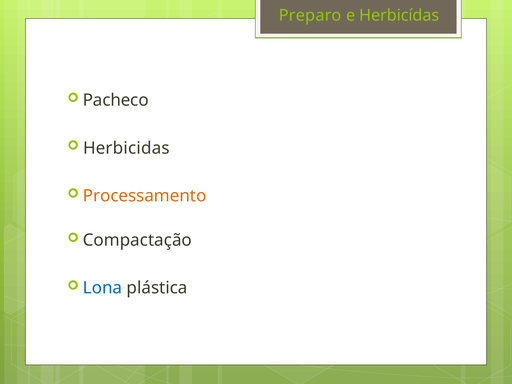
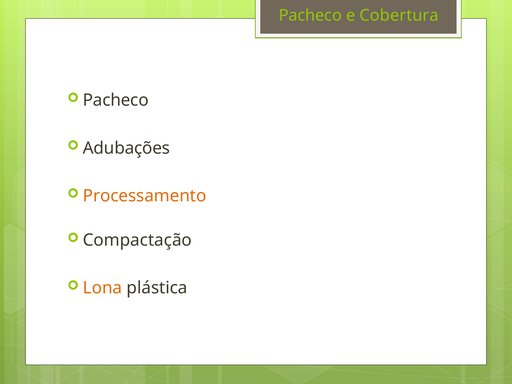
Preparo: Preparo -> Pacheco (310, 15)
Herbicídas: Herbicídas -> Cobertura (399, 15)
Herbicidas: Herbicidas -> Adubações (126, 148)
Lona colour: blue -> orange (102, 288)
